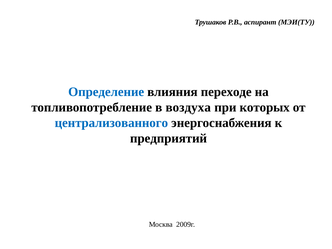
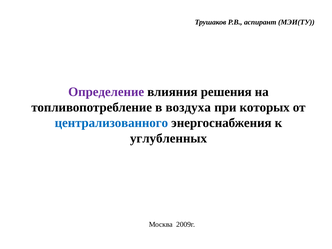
Определение colour: blue -> purple (106, 92)
переходе: переходе -> решения (226, 92)
предприятий: предприятий -> углубленных (168, 138)
